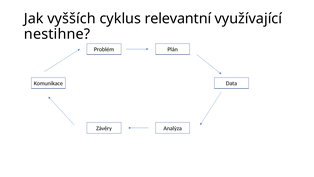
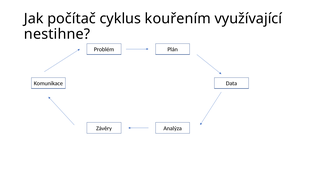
vyšších: vyšších -> počítač (72, 19)
relevantní: relevantní -> kouřením (178, 19)
